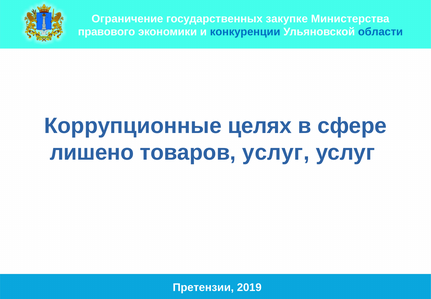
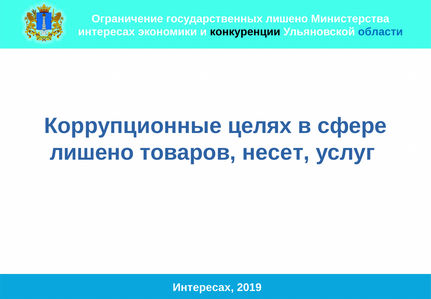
государственных закупке: закупке -> лишено (287, 19)
правового: правового -> интересах (106, 32)
конкуренции colour: blue -> black (245, 32)
товаров услуг: услуг -> несет (276, 152)
Претензии: Претензии -> Интересах (203, 287)
